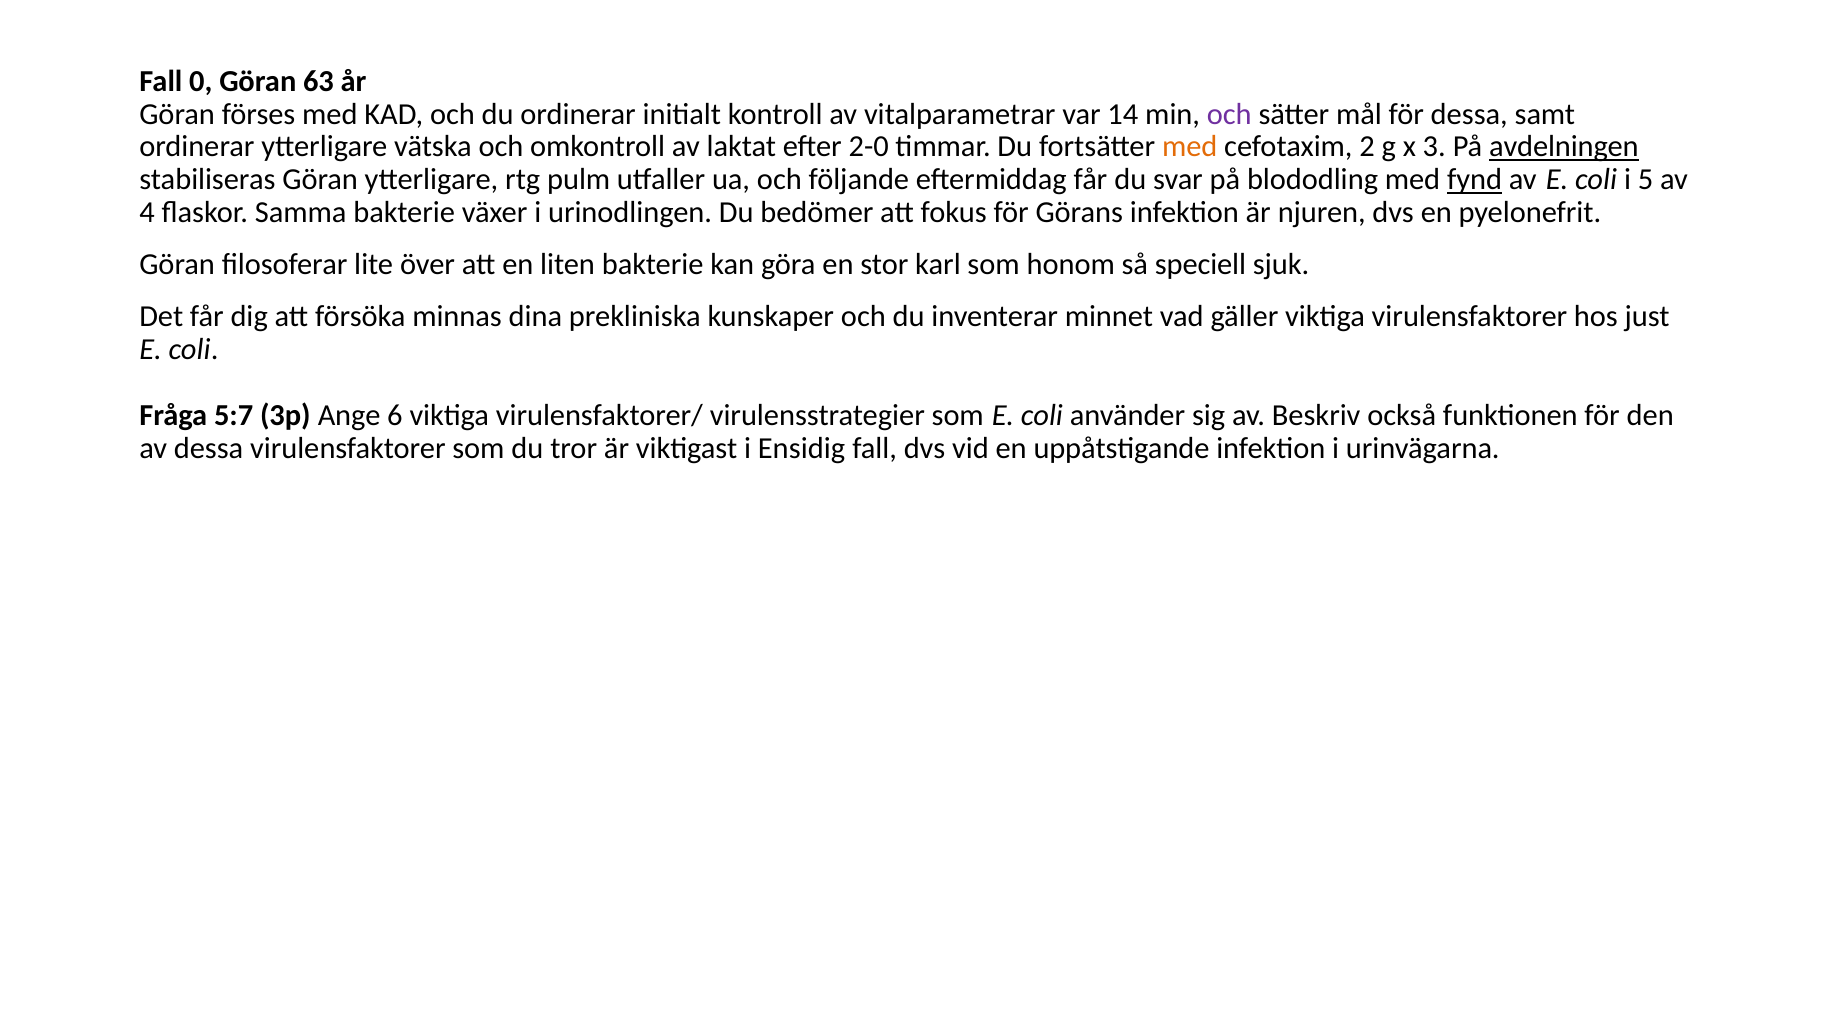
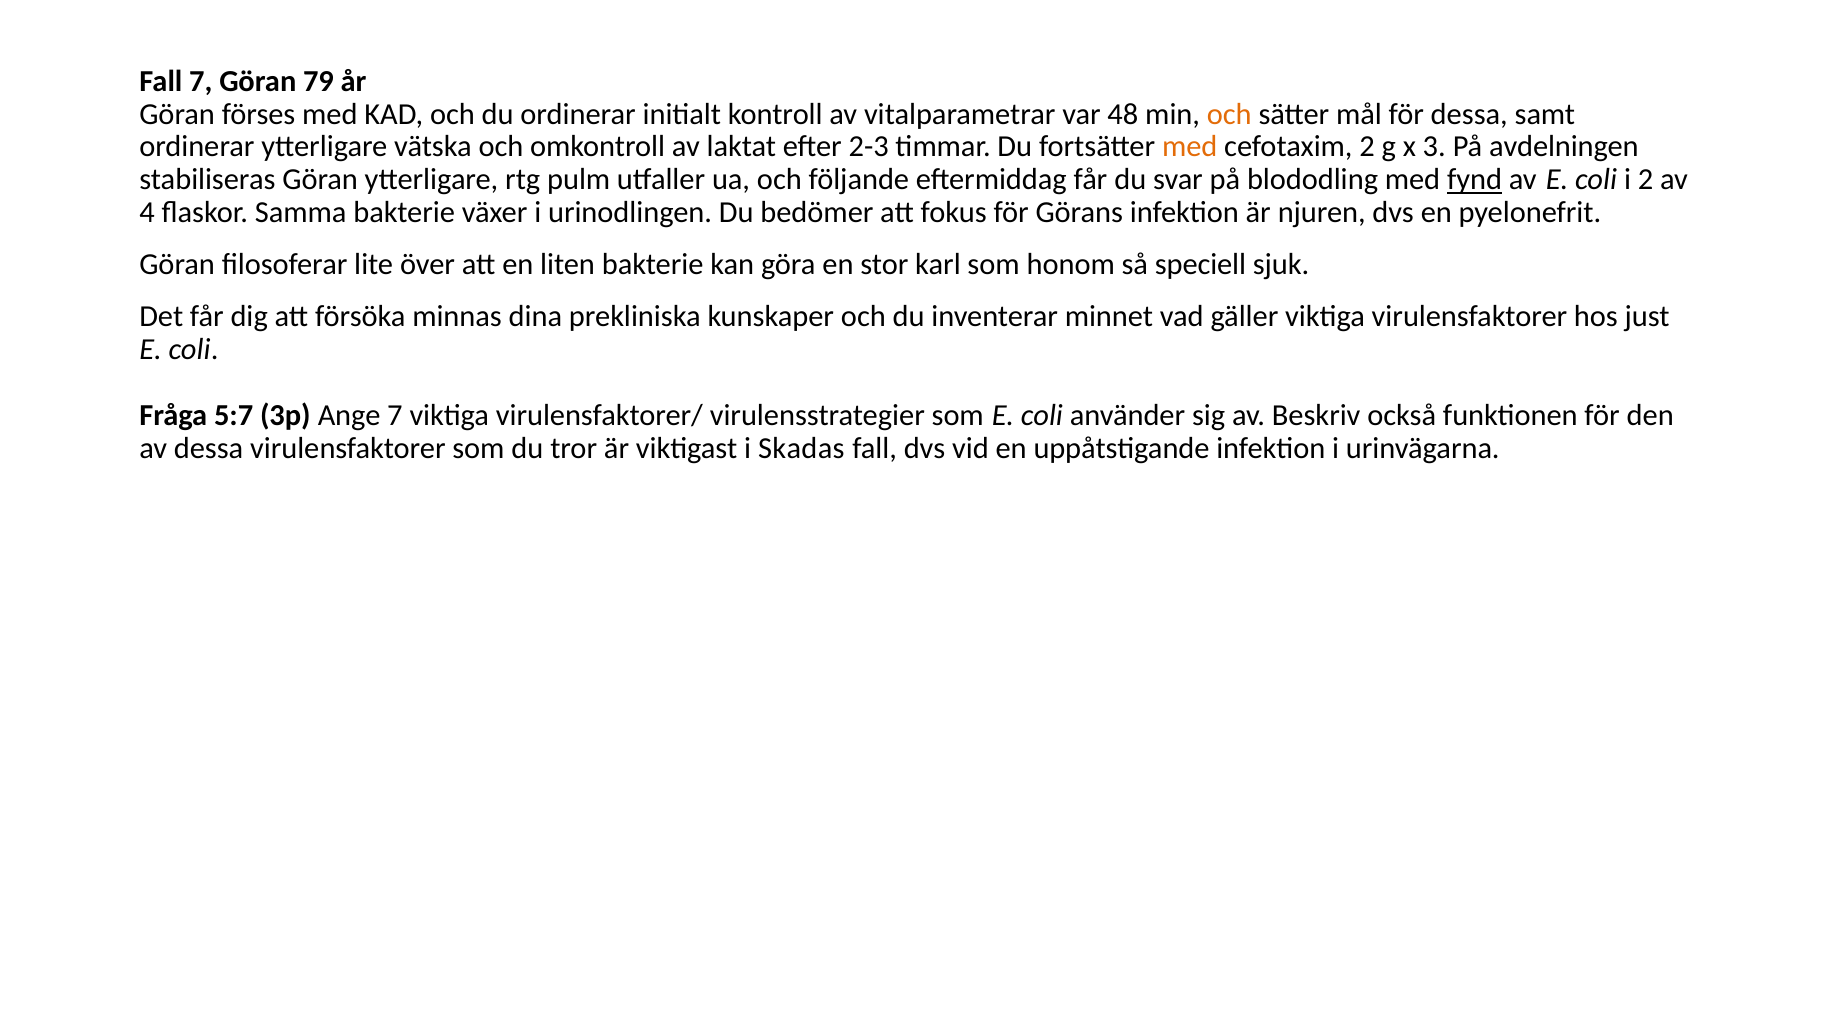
Fall 0: 0 -> 7 (201, 81)
63: 63 -> 79 (318, 81)
14: 14 -> 48 (1123, 114)
och colour: purple -> orange (1229, 114)
2-0: 2-0 -> 2-3 (869, 147)
avdelningen underline: present -> none (1564, 147)
i 5: 5 -> 2 (1646, 180)
Ange 6: 6 -> 7 (395, 415)
Ensidig: Ensidig -> Skadas (801, 448)
